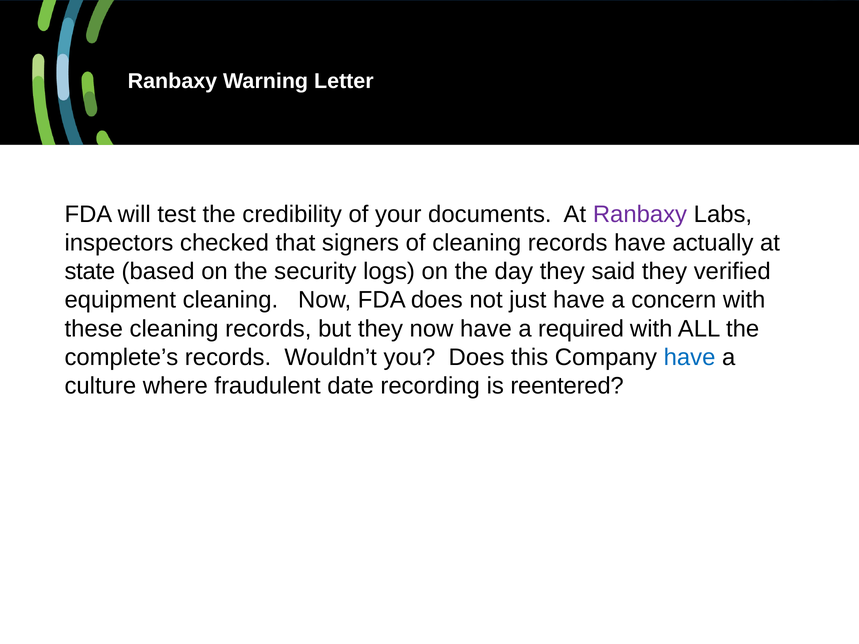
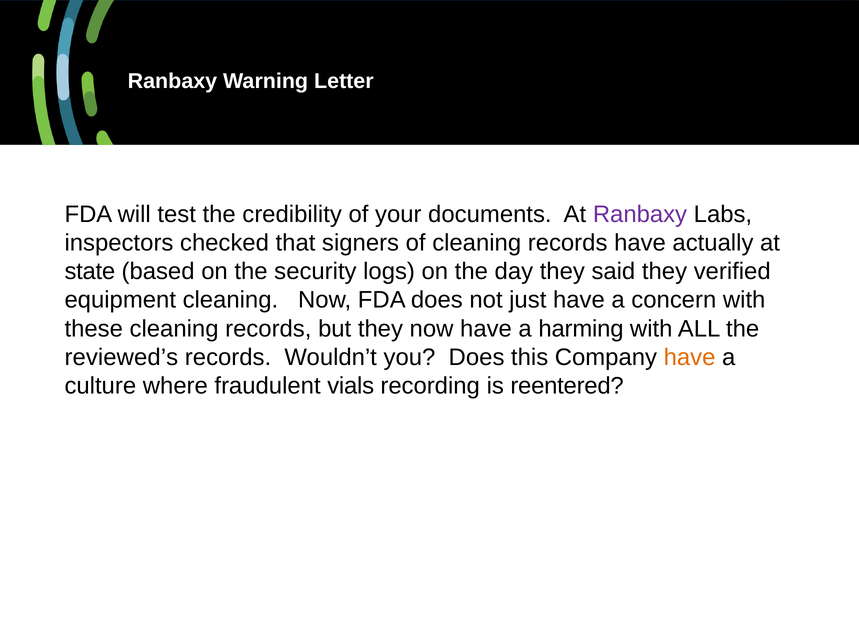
required: required -> harming (581, 329)
complete’s: complete’s -> reviewed’s (121, 357)
have colour: blue -> orange (690, 357)
date: date -> vials (351, 386)
